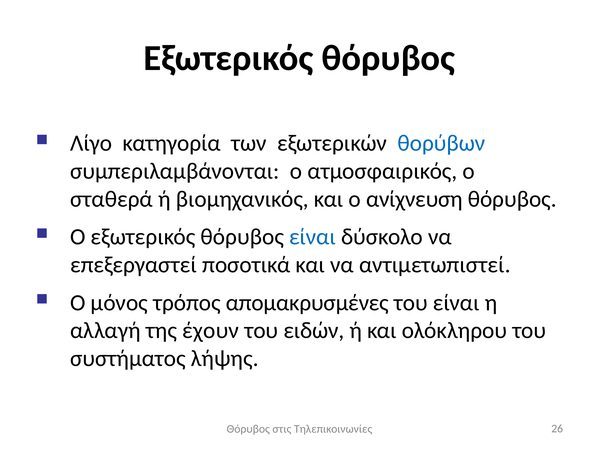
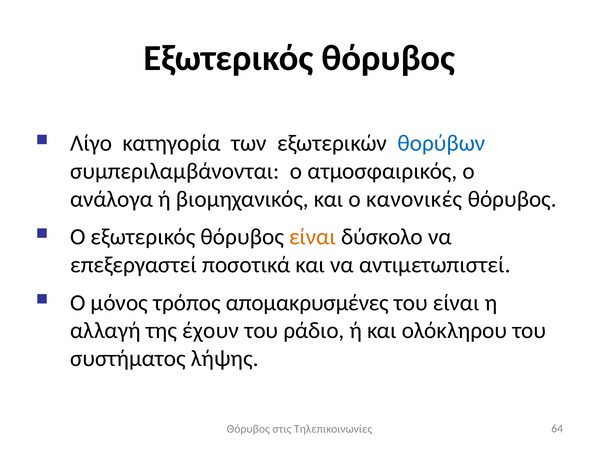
σταθερά: σταθερά -> ανάλογα (112, 199)
ανίχνευση: ανίχνευση -> κανονικές (414, 199)
είναι colour: blue -> orange (312, 237)
ειδών: ειδών -> ράδιο (314, 331)
26: 26 -> 64 (557, 429)
